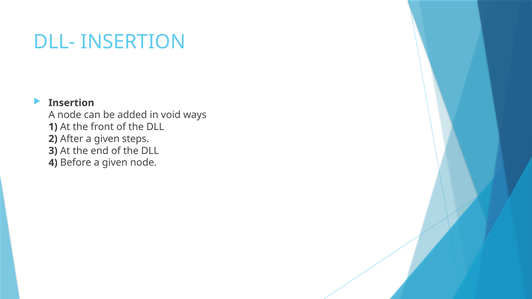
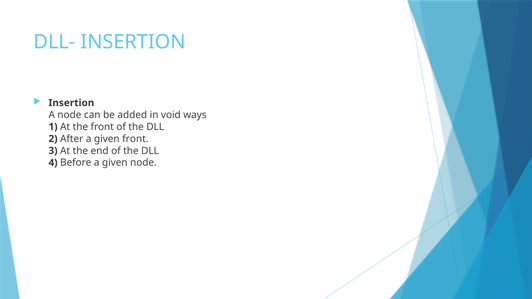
given steps: steps -> front (135, 139)
